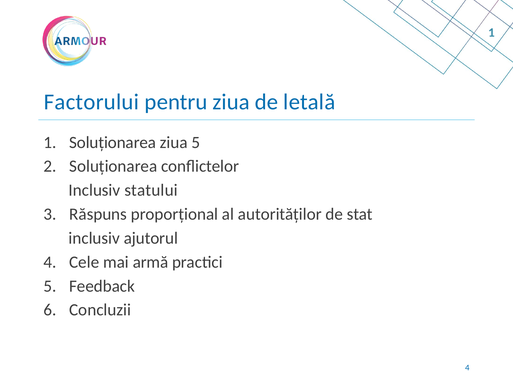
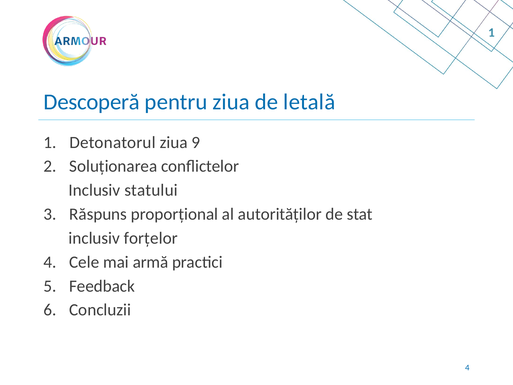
Factorului: Factorului -> Descoperă (92, 102)
1 Soluționarea: Soluționarea -> Detonatorul (113, 142)
ziua 5: 5 -> 9 (196, 142)
ajutorul: ajutorul -> forțelor (151, 238)
